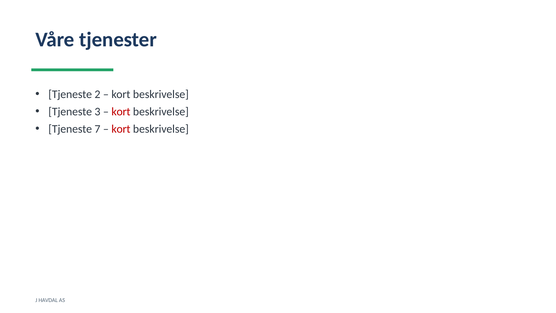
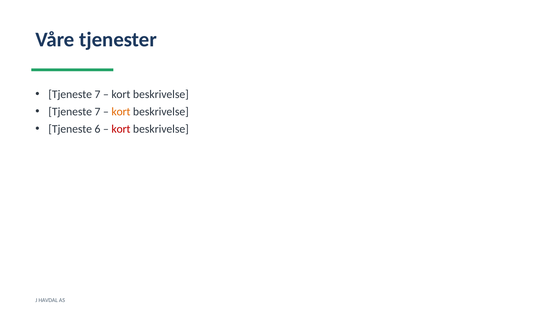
2: 2 -> 7 (97, 94)
3: 3 -> 7 (97, 112)
kort colour: red -> orange (121, 112)
7: 7 -> 6 (97, 129)
